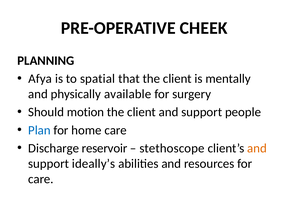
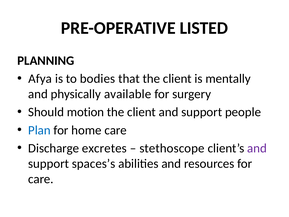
CHEEK: CHEEK -> LISTED (204, 28)
spatial: spatial -> bodies (98, 79)
reservoir: reservoir -> excretes (104, 148)
and colour: orange -> purple (257, 148)
ideally’s: ideally’s -> spaces’s (94, 163)
